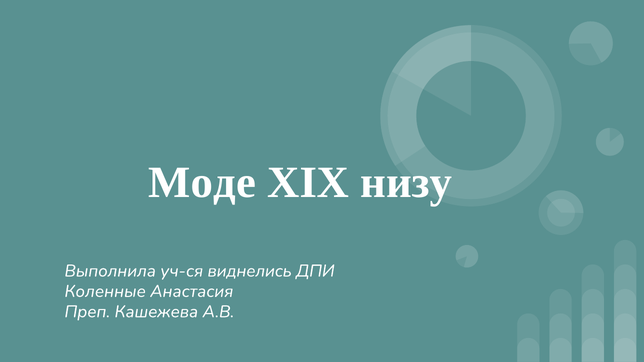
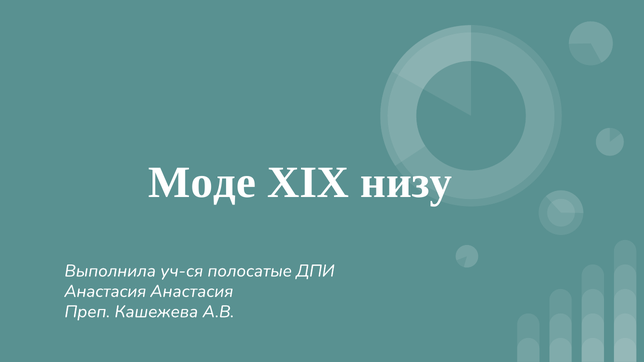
виднелись: виднелись -> полосатые (250, 271)
Коленные: Коленные -> Анастасия (105, 291)
